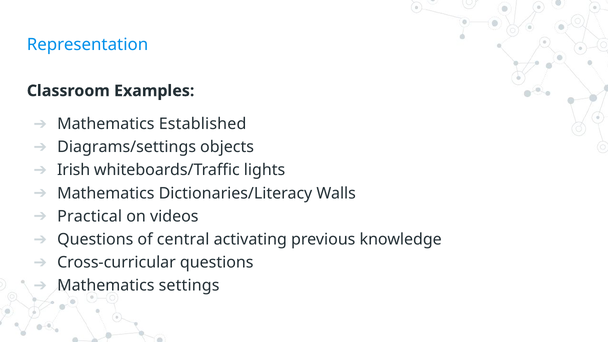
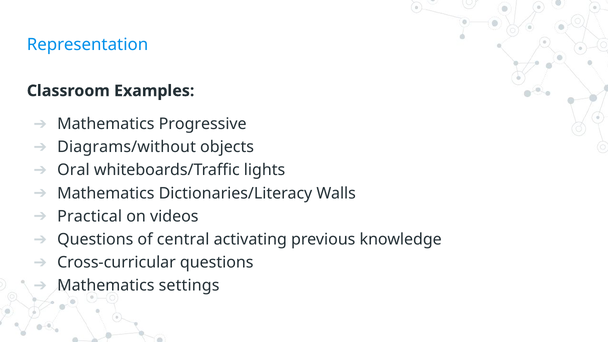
Established: Established -> Progressive (203, 124)
Diagrams/settings: Diagrams/settings -> Diagrams/without (127, 147)
Irish: Irish -> Oral (73, 170)
